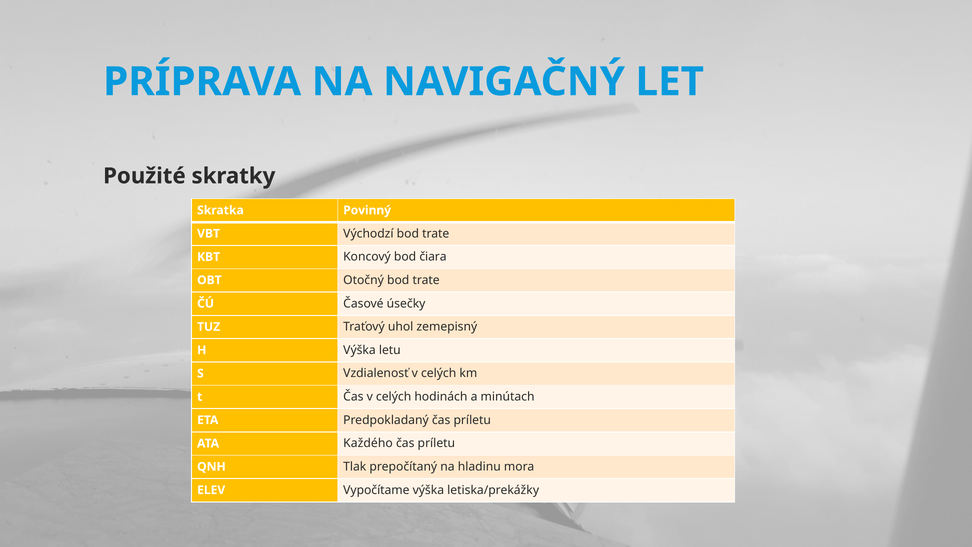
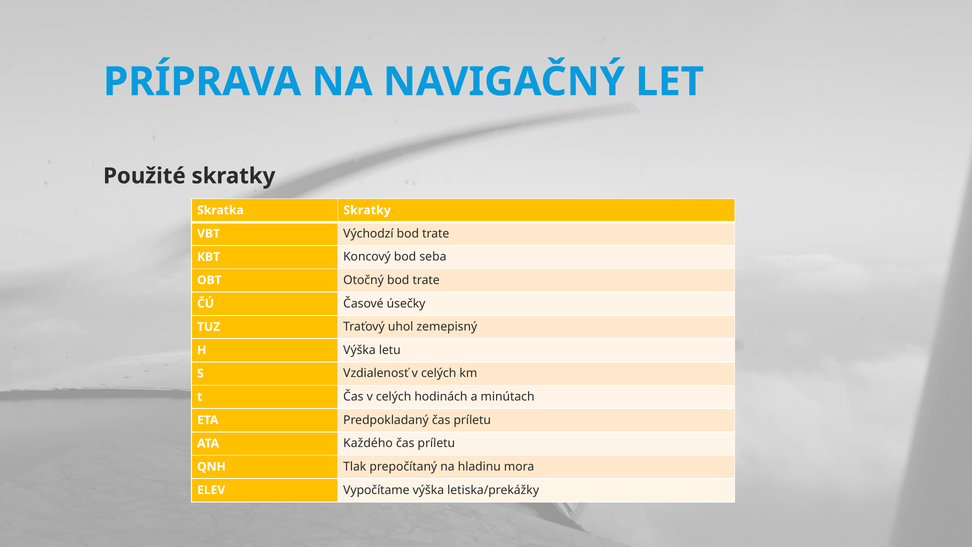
Skratka Povinný: Povinný -> Skratky (367, 210)
čiara: čiara -> seba (433, 257)
